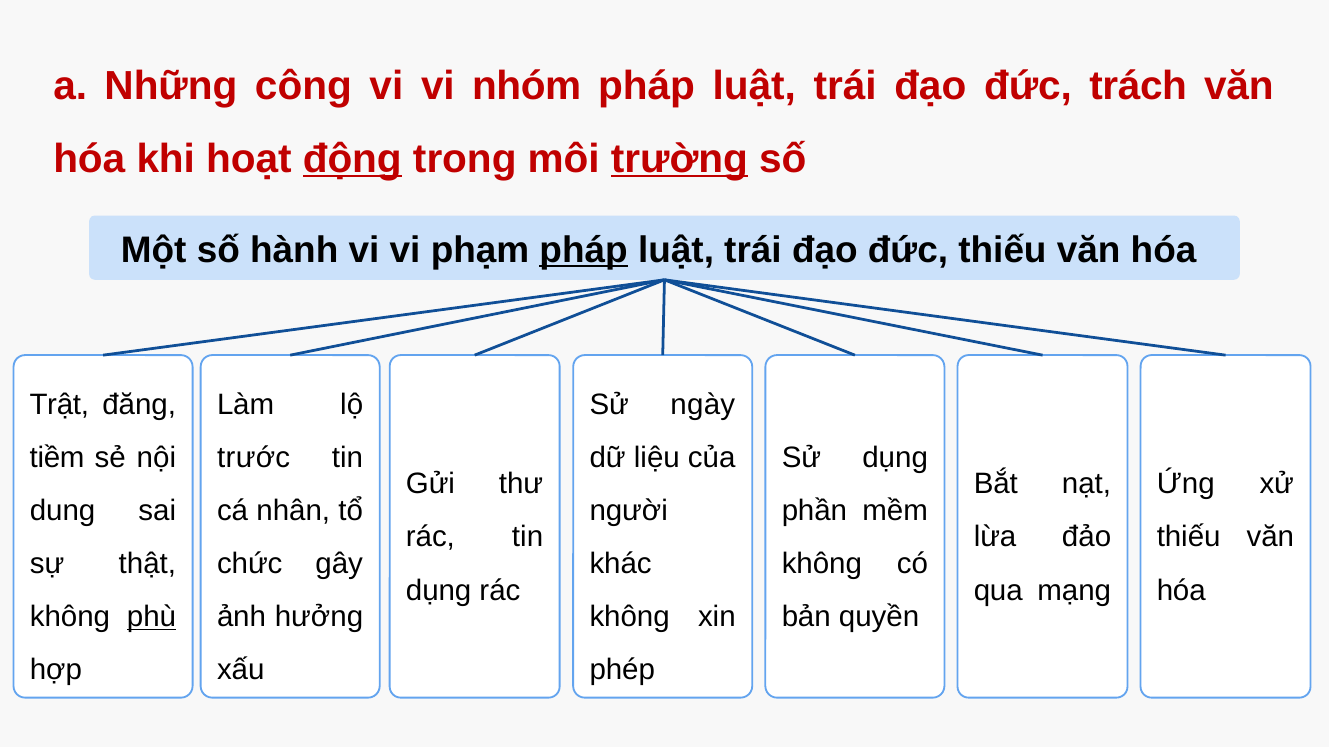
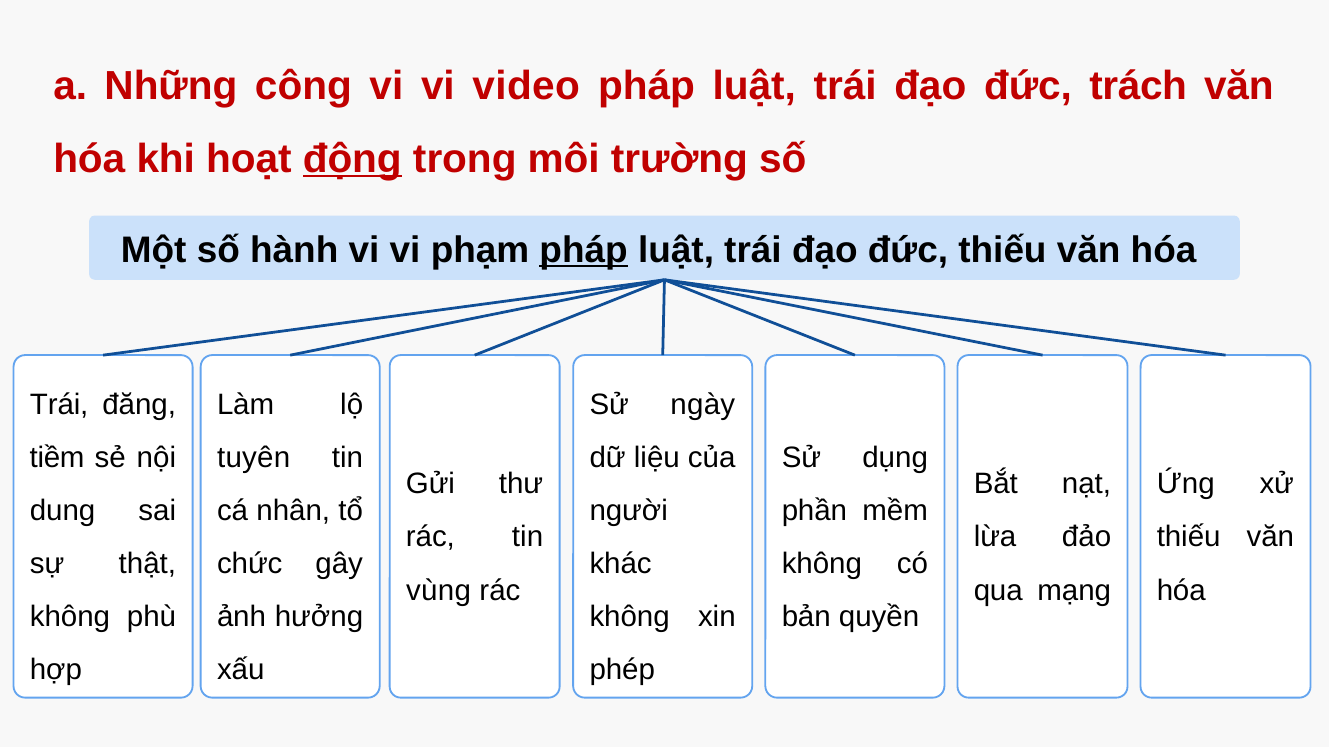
nhóm: nhóm -> video (526, 86)
trường underline: present -> none (679, 159)
Trật: Trật -> Trái (59, 405)
trước: trước -> tuyên (254, 458)
dụng: dụng -> vùng (438, 591)
phù underline: present -> none (151, 617)
